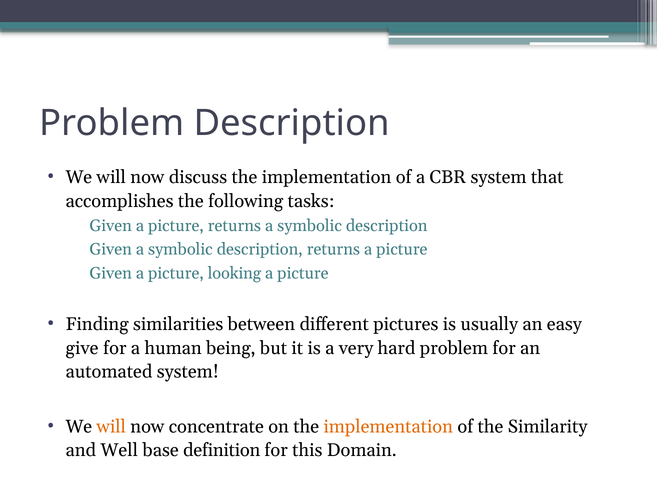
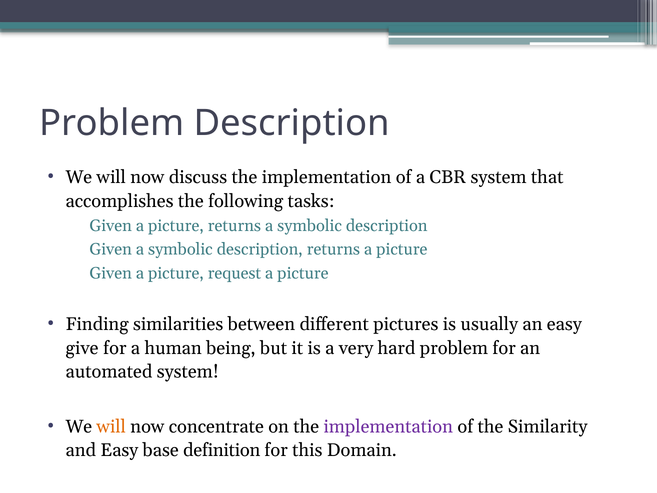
looking: looking -> request (234, 273)
implementation colour: orange -> purple (388, 426)
and Well: Well -> Easy (119, 450)
